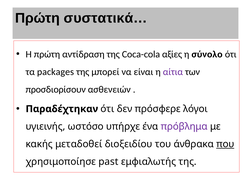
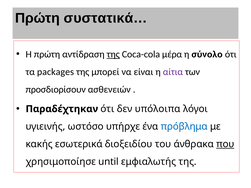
της underline: none -> present (113, 54)
αξίες: αξίες -> μέρα (172, 54)
πρόσφερε: πρόσφερε -> υπόλοιπα (158, 109)
πρόβλημα colour: purple -> blue (184, 127)
μεταδοθεί: μεταδοθεί -> εσωτερικά (79, 144)
past: past -> until (109, 162)
